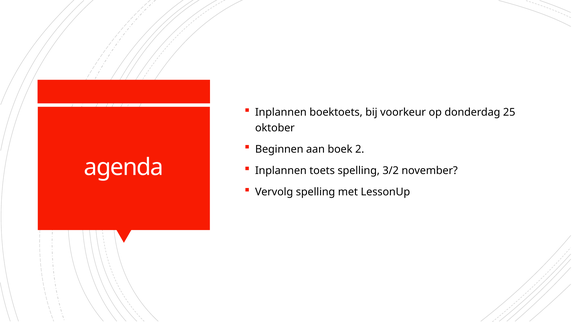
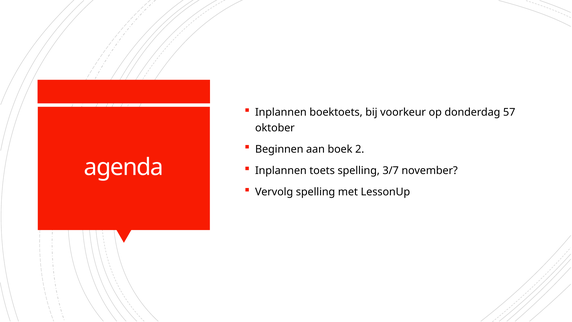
25: 25 -> 57 (509, 112)
3/2: 3/2 -> 3/7 (391, 171)
